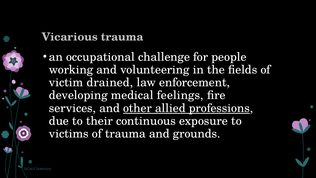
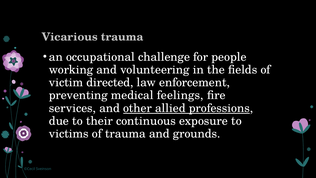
drained: drained -> directed (110, 82)
developing: developing -> preventing (78, 95)
